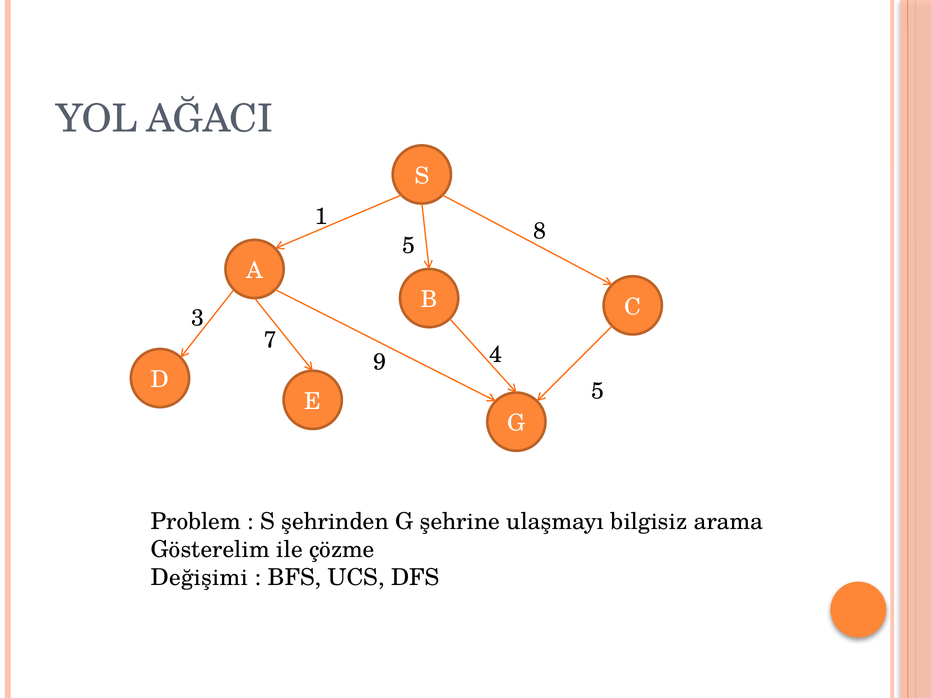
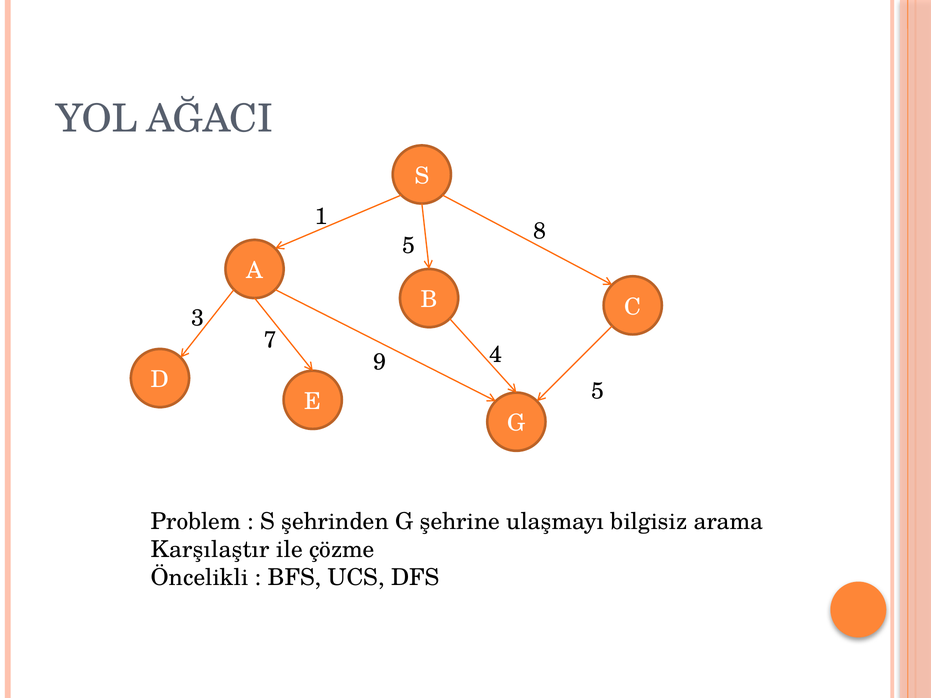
Gösterelim: Gösterelim -> Karşılaştır (210, 550)
Değişimi: Değişimi -> Öncelikli (200, 578)
